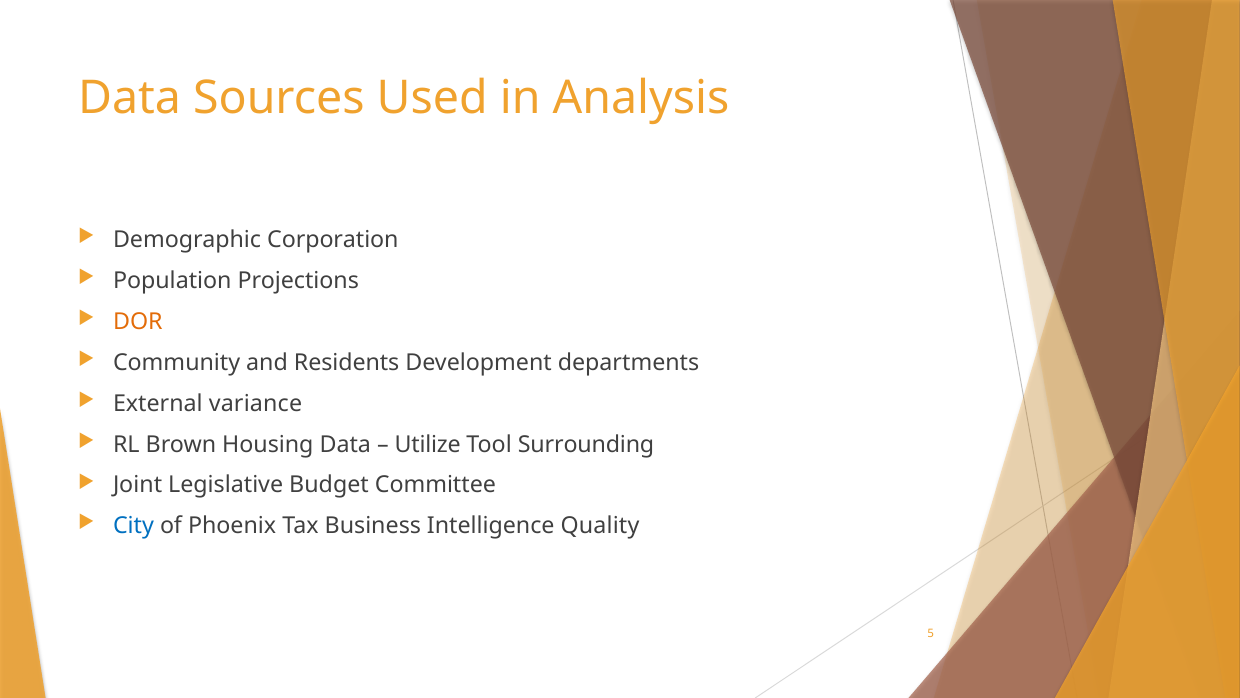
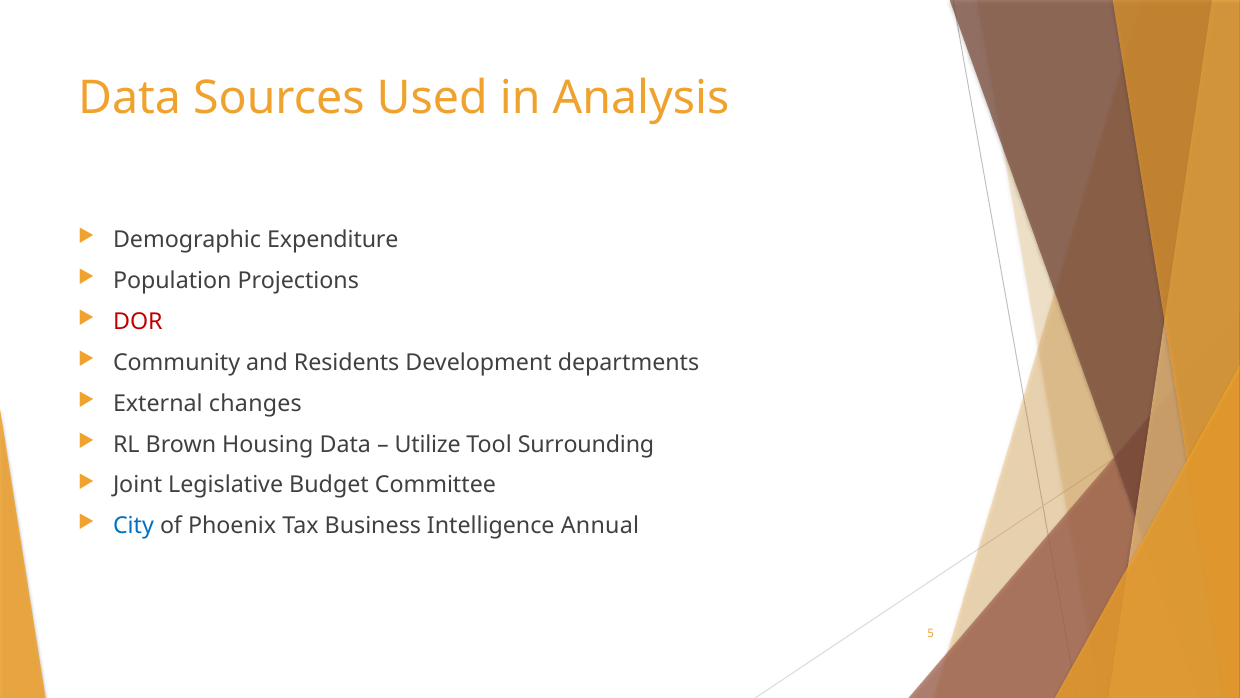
Corporation: Corporation -> Expenditure (333, 240)
DOR colour: orange -> red (138, 322)
variance: variance -> changes (255, 403)
Quality: Quality -> Annual (600, 526)
